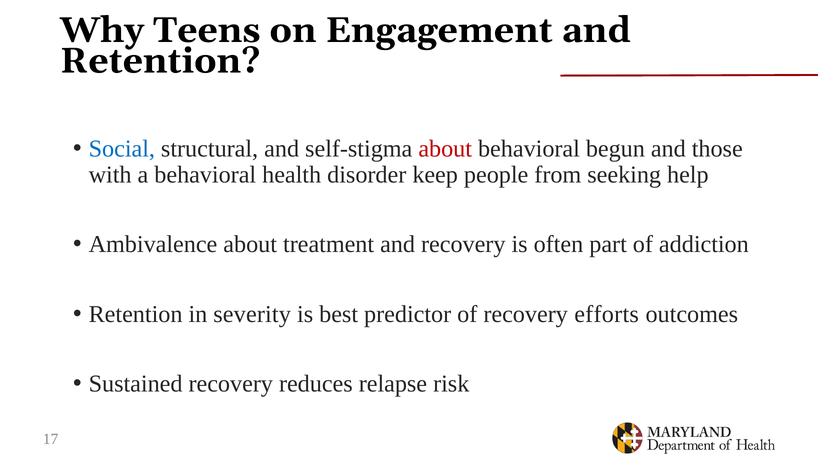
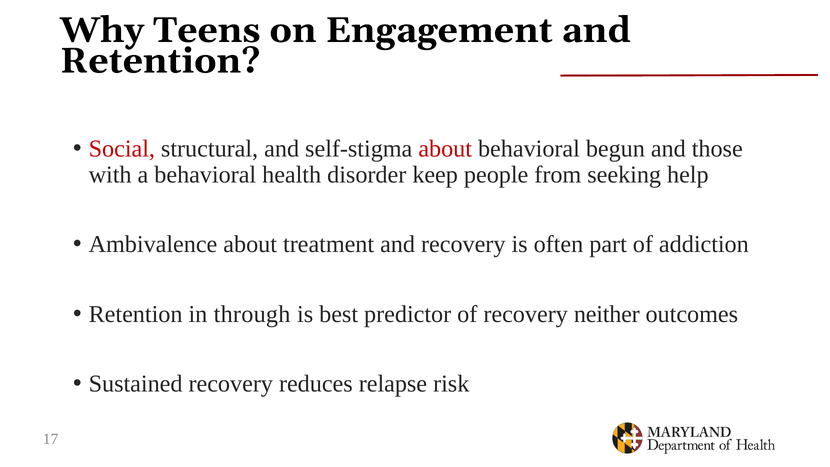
Social colour: blue -> red (122, 149)
severity: severity -> through (252, 314)
efforts: efforts -> neither (607, 314)
